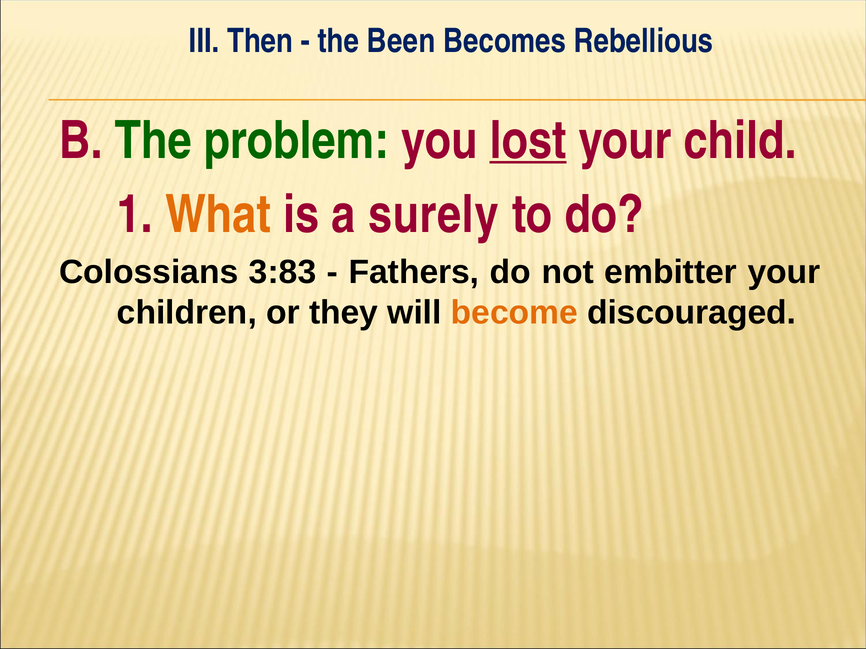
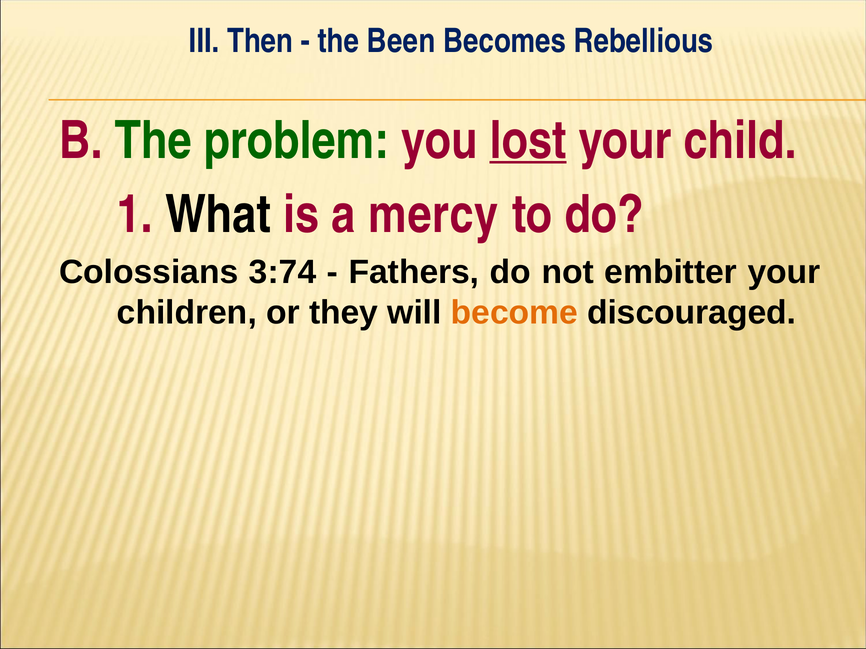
What colour: orange -> black (218, 215)
surely: surely -> mercy (433, 215)
3:83: 3:83 -> 3:74 (283, 272)
